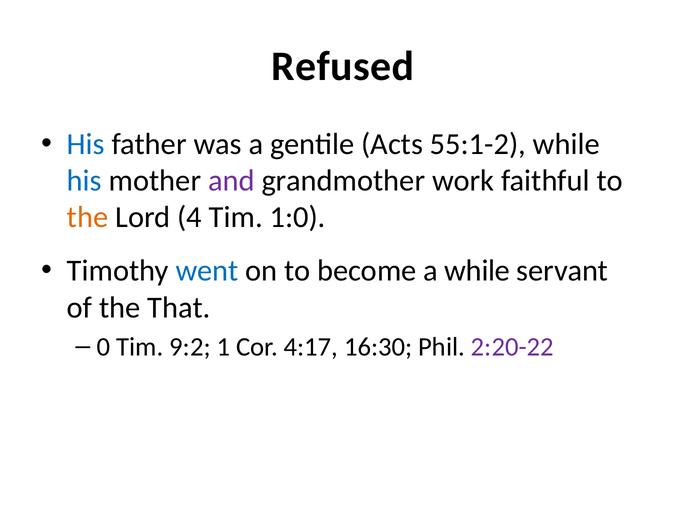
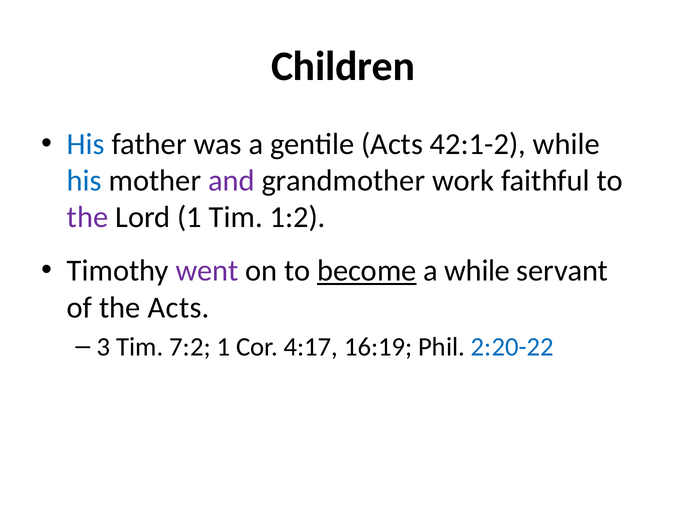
Refused: Refused -> Children (343, 66)
55:1-2: 55:1-2 -> 42:1-2 (478, 144)
the colour: orange -> purple (88, 217)
Lord 4: 4 -> 1 (190, 217)
1:0: 1:0 -> 1:2 (298, 217)
went colour: blue -> purple (207, 271)
become underline: none -> present (367, 271)
the That: That -> Acts (179, 307)
0: 0 -> 3 (104, 347)
9:2: 9:2 -> 7:2 (190, 347)
16:30: 16:30 -> 16:19 (378, 347)
2:20-22 colour: purple -> blue (512, 347)
